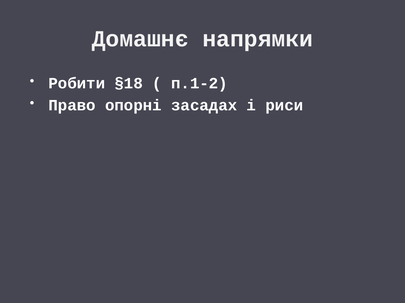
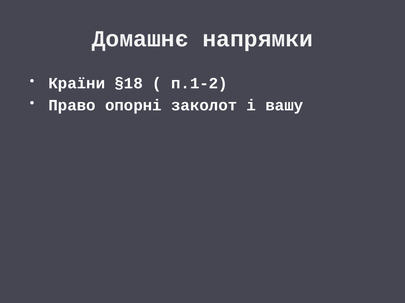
Робити: Робити -> Країни (77, 83)
засадах: засадах -> заколот (204, 105)
риси: риси -> вашу (284, 105)
